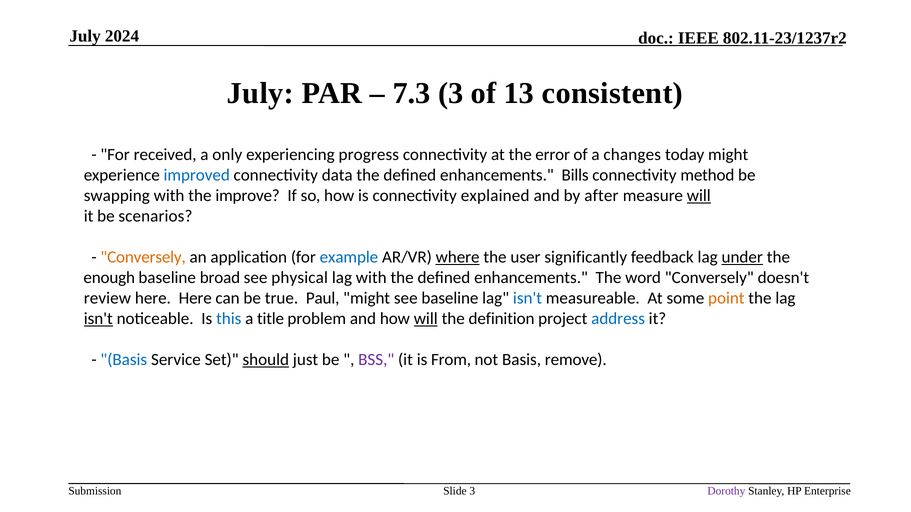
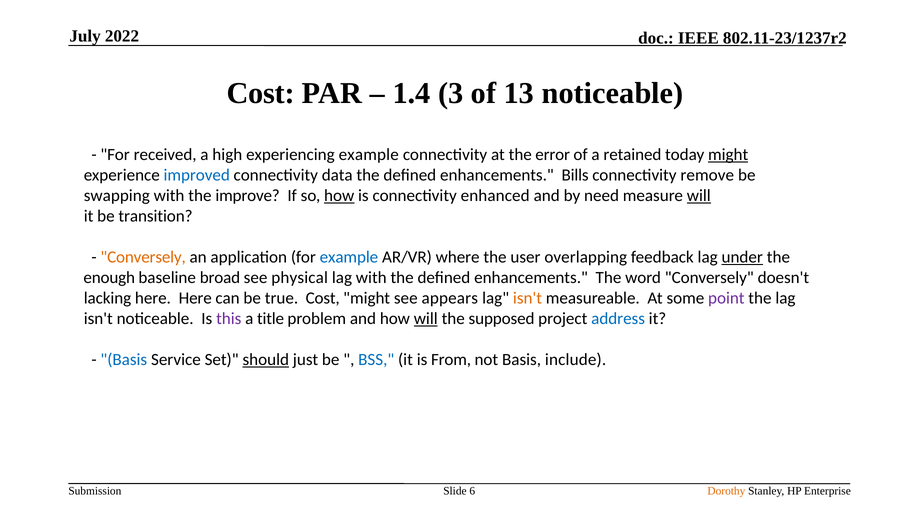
2024: 2024 -> 2022 (122, 36)
July: July -> Cost (261, 93)
7.3: 7.3 -> 1.4 (411, 93)
13 consistent: consistent -> noticeable (613, 93)
only: only -> high (227, 155)
experiencing progress: progress -> example (369, 155)
changes: changes -> retained (632, 155)
might underline: none -> present (728, 155)
method: method -> remove (707, 175)
how underline: none -> present (339, 196)
explained: explained -> enhanced (495, 196)
after: after -> need (602, 196)
scenarios: scenarios -> transition (156, 216)
where underline: present -> none (458, 257)
significantly: significantly -> overlapping (586, 257)
review: review -> lacking (107, 298)
true Paul: Paul -> Cost (323, 298)
see baseline: baseline -> appears (450, 298)
isn't colour: blue -> orange (527, 298)
point colour: orange -> purple (726, 298)
isn't underline: present -> none (98, 319)
this colour: blue -> purple (229, 319)
definition: definition -> supposed (502, 319)
BSS colour: purple -> blue (376, 360)
remove: remove -> include (576, 360)
Slide 3: 3 -> 6 (472, 491)
Dorothy colour: purple -> orange (726, 491)
